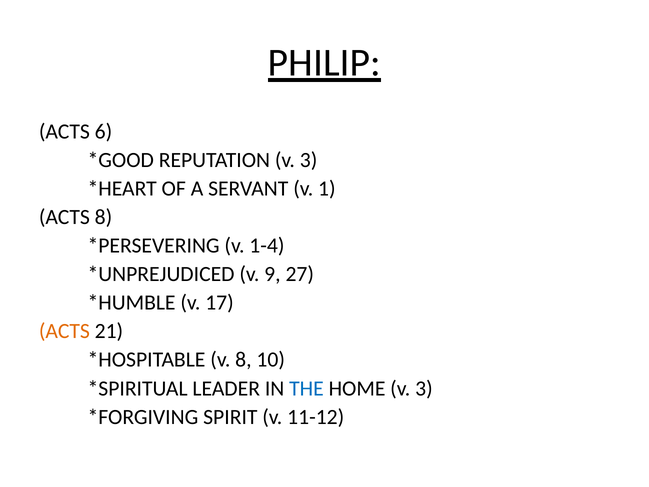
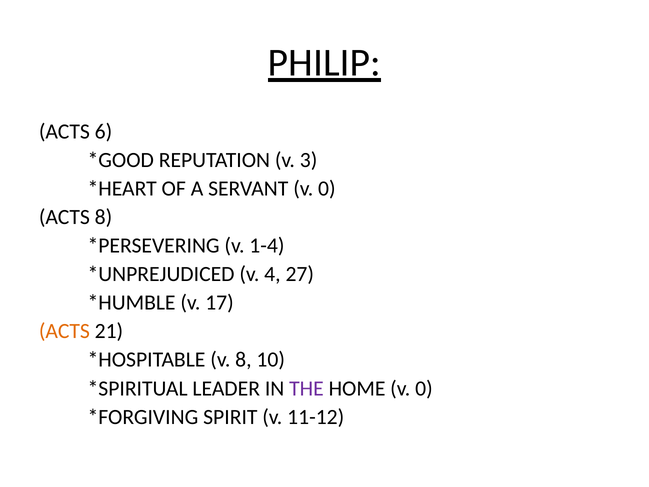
SERVANT v 1: 1 -> 0 (327, 188)
9: 9 -> 4 (272, 274)
THE colour: blue -> purple (306, 388)
HOME v 3: 3 -> 0 (424, 388)
